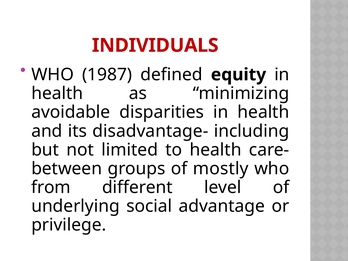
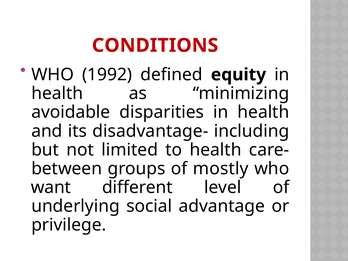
INDIVIDUALS: INDIVIDUALS -> CONDITIONS (155, 45)
1987: 1987 -> 1992 (107, 75)
from: from -> want (51, 187)
